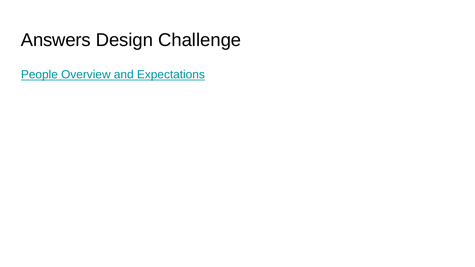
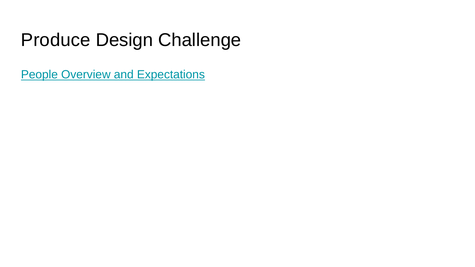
Answers: Answers -> Produce (56, 40)
